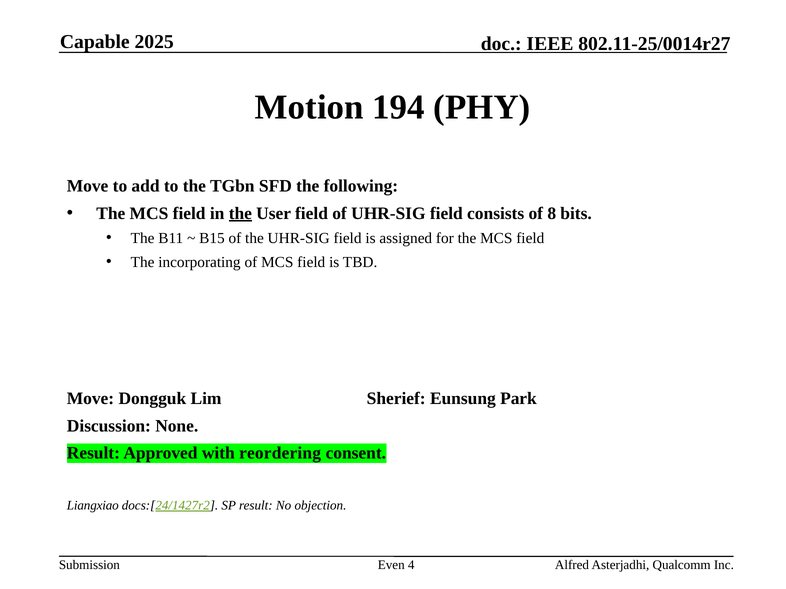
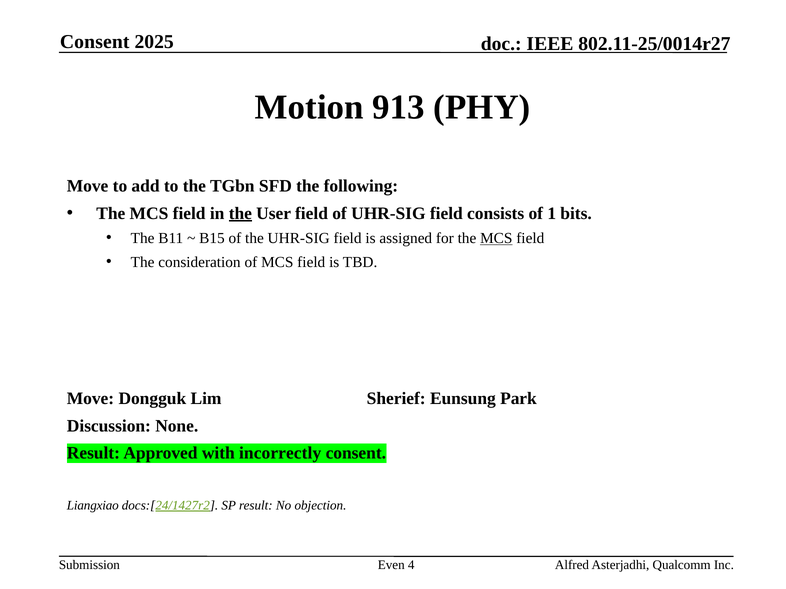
Capable: Capable -> Consent (95, 42)
194: 194 -> 913 (399, 107)
8: 8 -> 1 (552, 213)
MCS underline: none -> present (496, 238)
incorporating: incorporating -> consideration (199, 262)
reordering: reordering -> incorrectly (280, 454)
